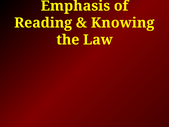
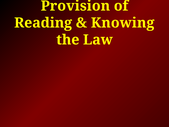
Emphasis: Emphasis -> Provision (75, 6)
